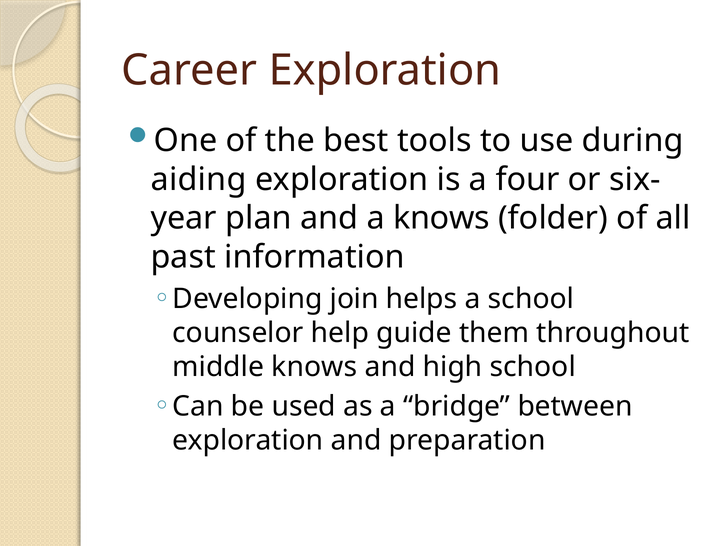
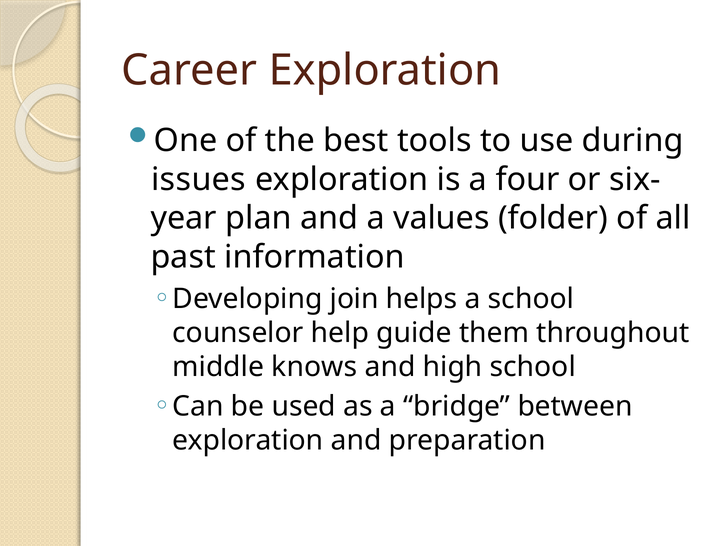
aiding: aiding -> issues (199, 179)
a knows: knows -> values (441, 218)
